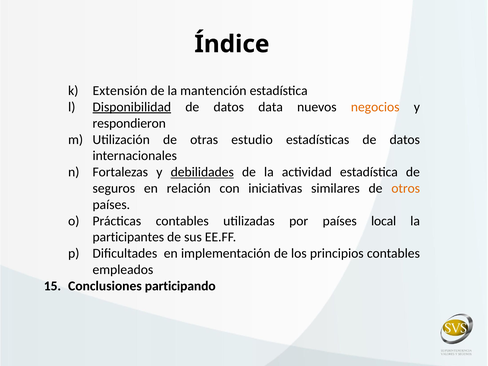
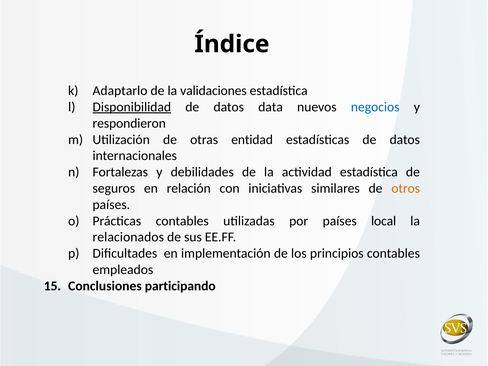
Extensión: Extensión -> Adaptarlo (120, 91)
mantención: mantención -> validaciones (213, 91)
negocios colour: orange -> blue (375, 107)
estudio: estudio -> entidad (252, 140)
debilidades underline: present -> none (202, 172)
participantes: participantes -> relacionados (128, 237)
